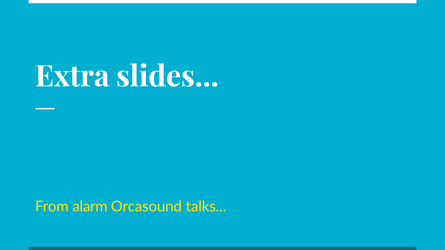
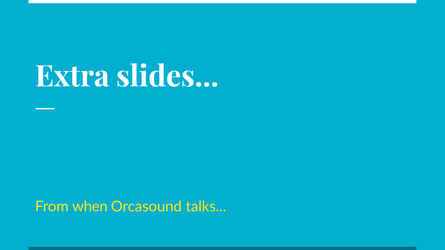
alarm: alarm -> when (90, 207)
